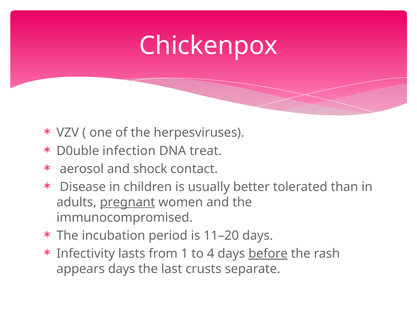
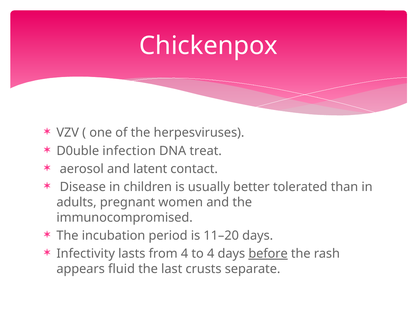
shock: shock -> latent (150, 169)
pregnant underline: present -> none (127, 202)
from 1: 1 -> 4 (185, 253)
appears days: days -> fluid (122, 269)
